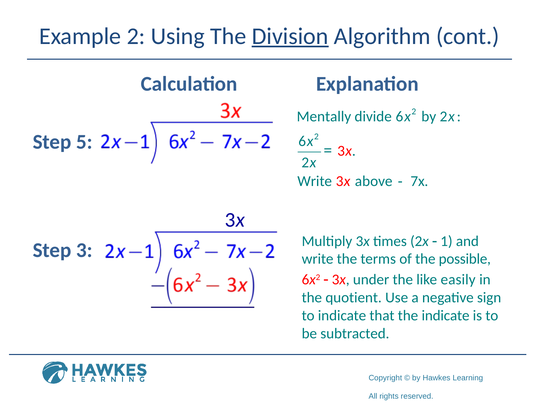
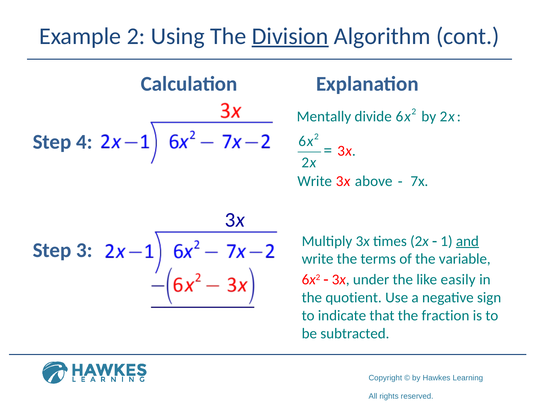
5: 5 -> 4 (84, 142)
and underline: none -> present (467, 241)
possible: possible -> variable (465, 259)
the indicate: indicate -> fraction (445, 316)
